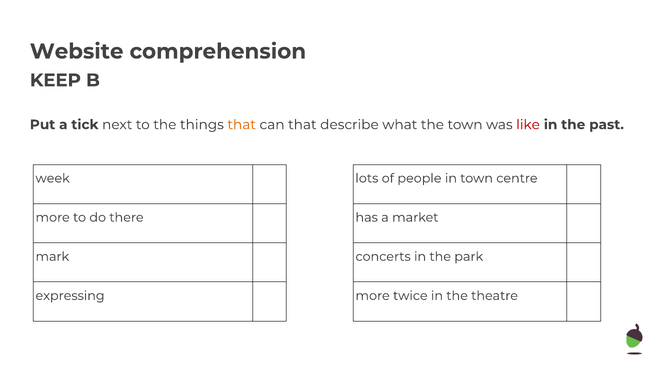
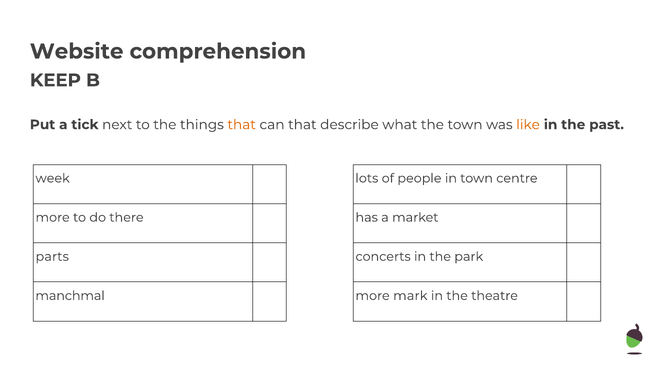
like colour: red -> orange (528, 125)
mark: mark -> parts (52, 257)
expressing: expressing -> manchmal (70, 296)
twice: twice -> mark (410, 296)
